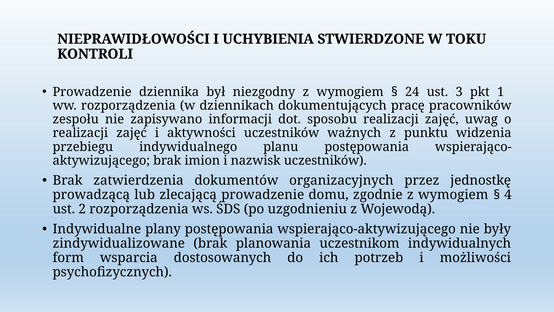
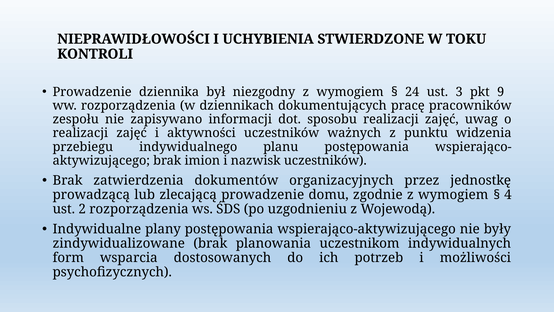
1: 1 -> 9 (501, 92)
